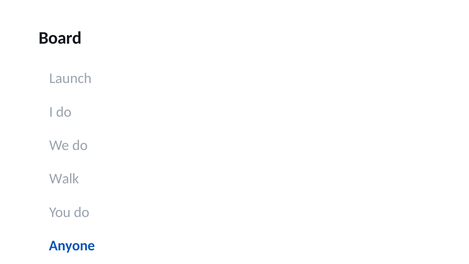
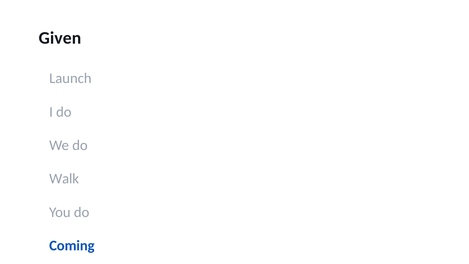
Board: Board -> Given (60, 38)
Anyone: Anyone -> Coming (72, 245)
